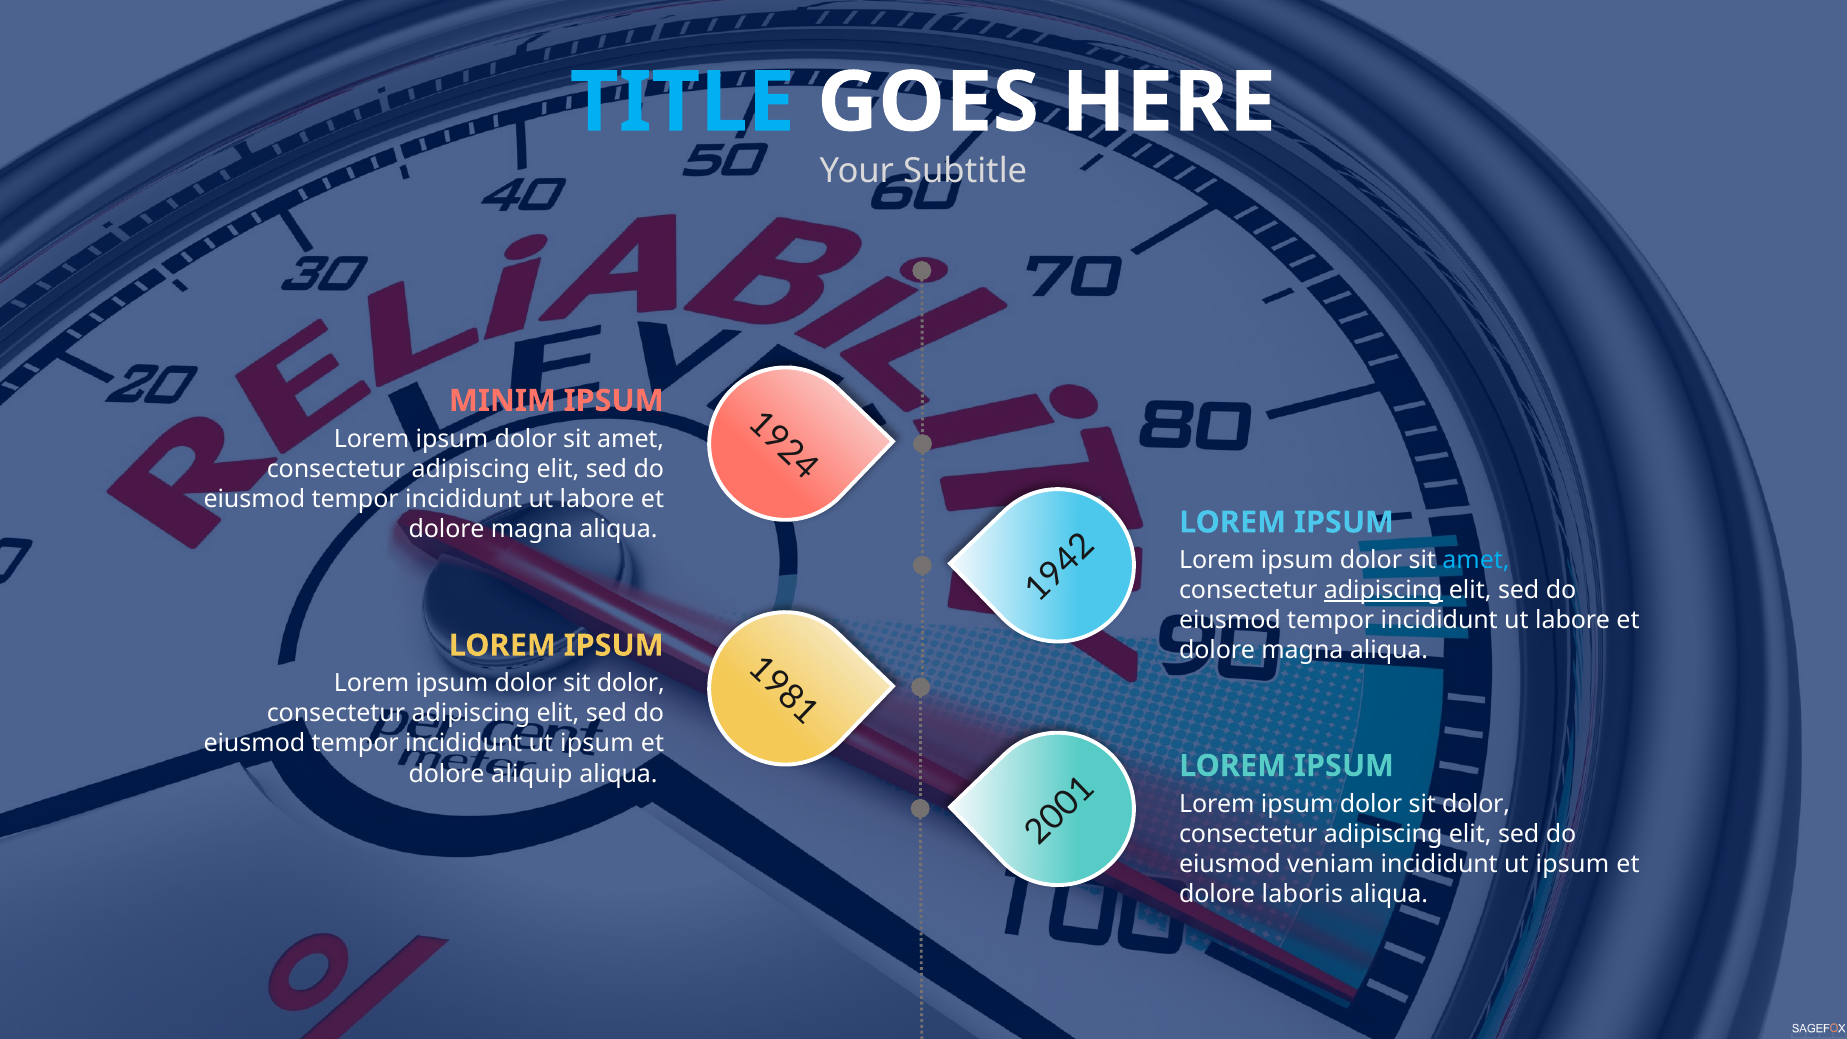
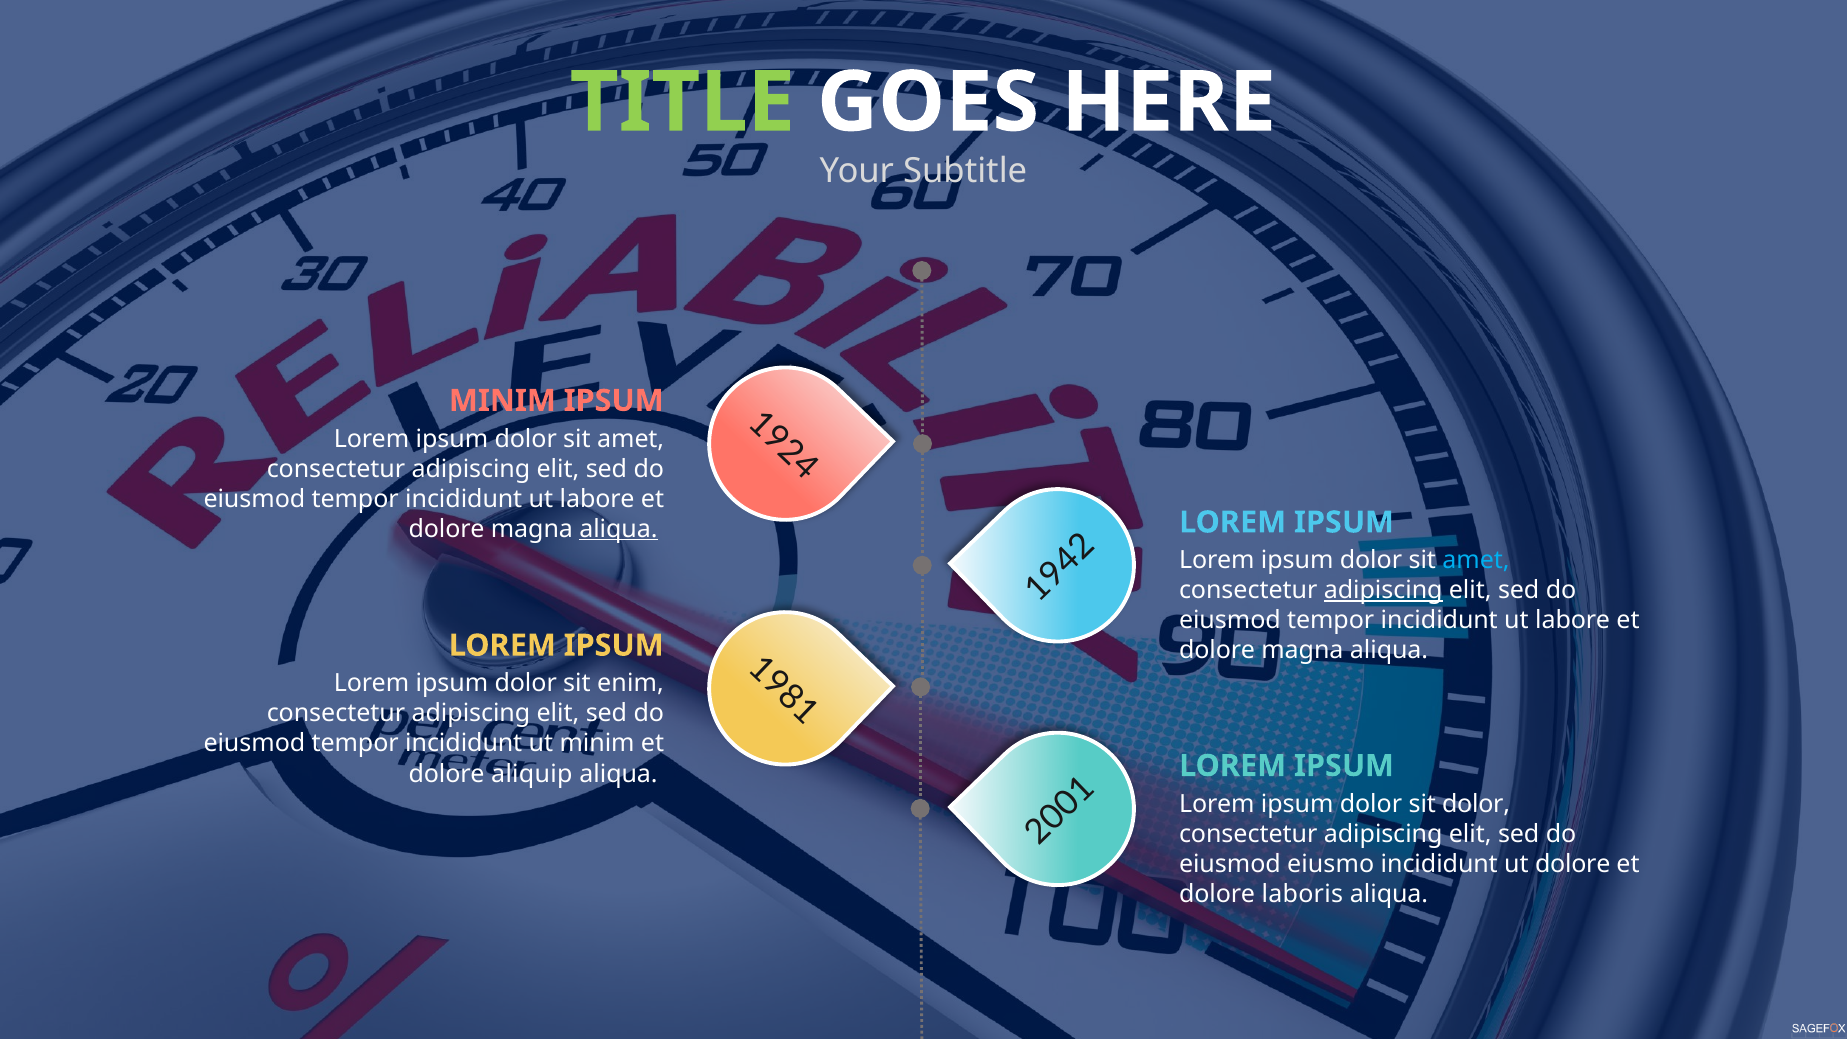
TITLE colour: light blue -> light green (682, 103)
aliqua underline: none -> present (618, 529)
dolor: dolor -> enim (631, 684)
tempor incididunt ut ipsum: ipsum -> minim (597, 744)
veniam: veniam -> eiusmo (1331, 864)
ipsum: ipsum -> dolore (1573, 864)
